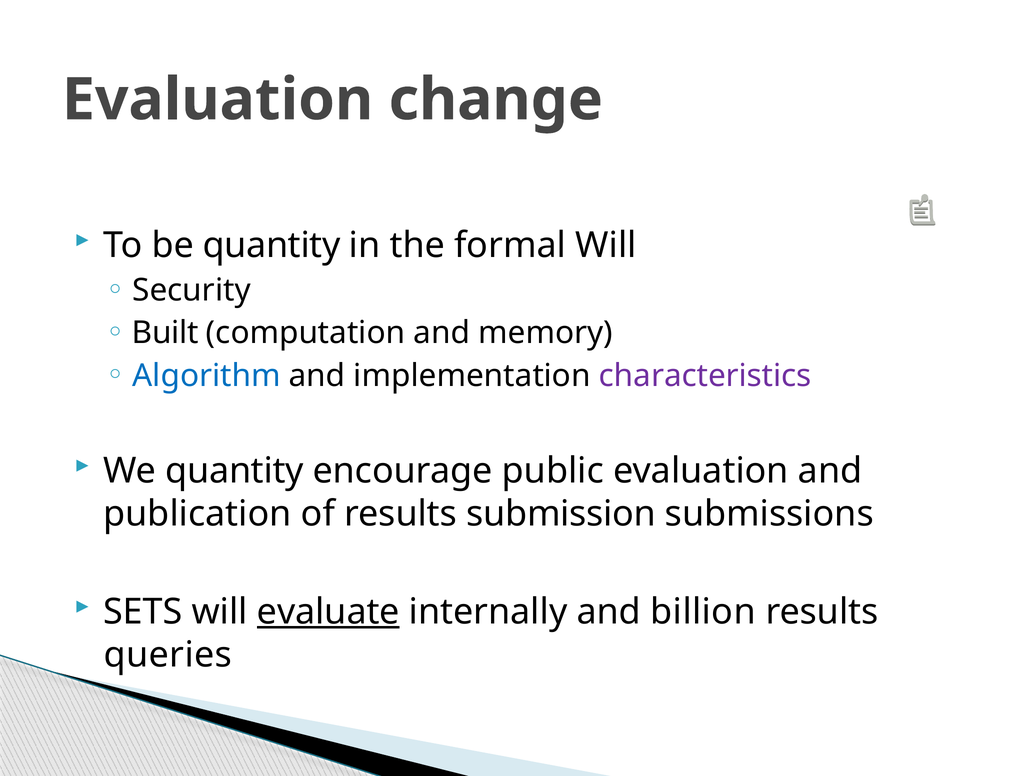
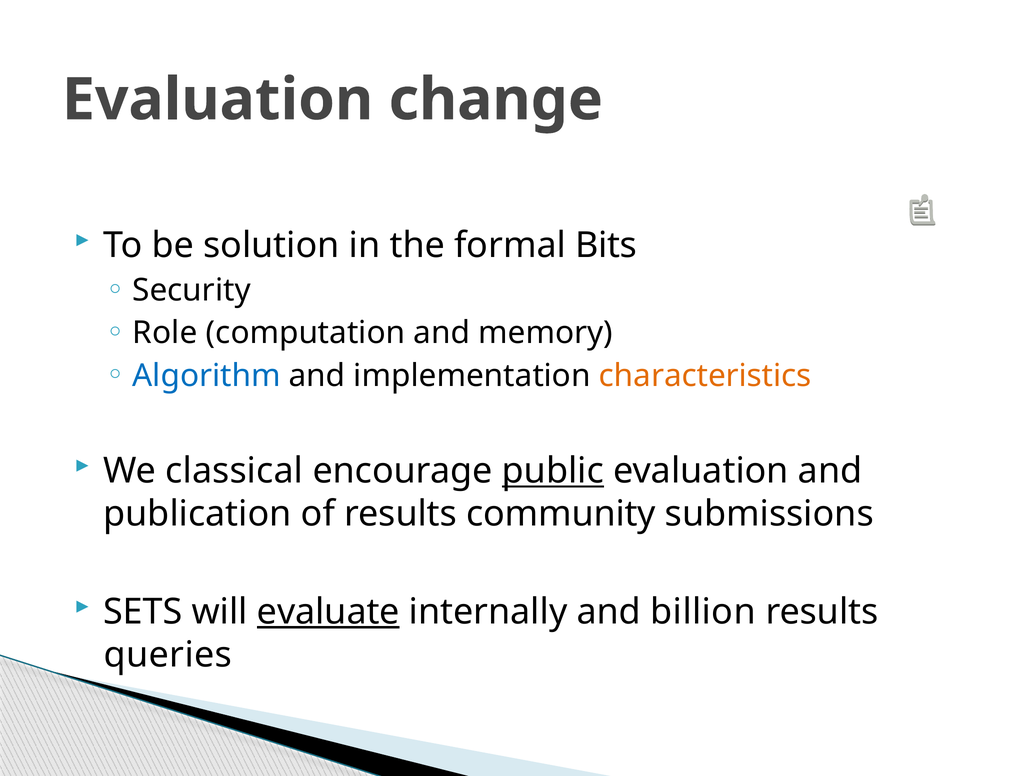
be quantity: quantity -> solution (271, 246)
formal Will: Will -> Bits (606, 246)
Built: Built -> Role (165, 333)
characteristics colour: purple -> orange (705, 376)
We quantity: quantity -> classical (234, 471)
public underline: none -> present (553, 471)
submission: submission -> community (561, 514)
